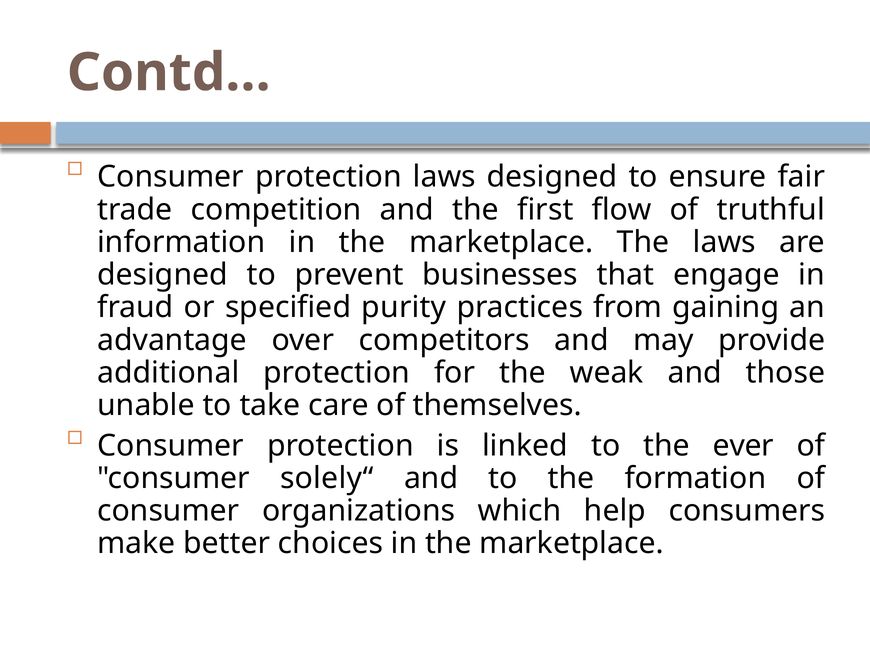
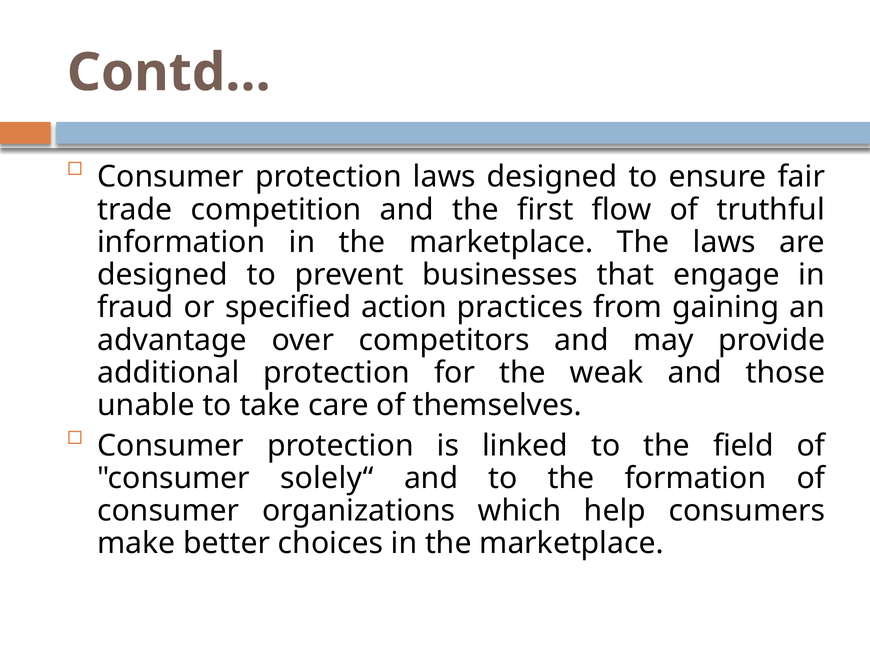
purity: purity -> action (404, 307)
ever: ever -> field (743, 445)
